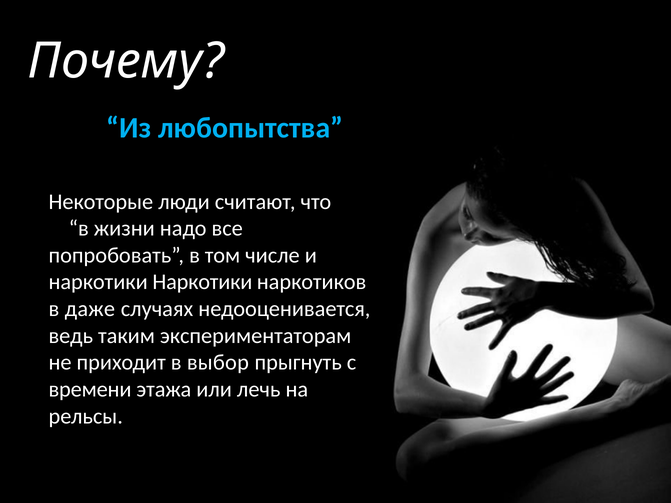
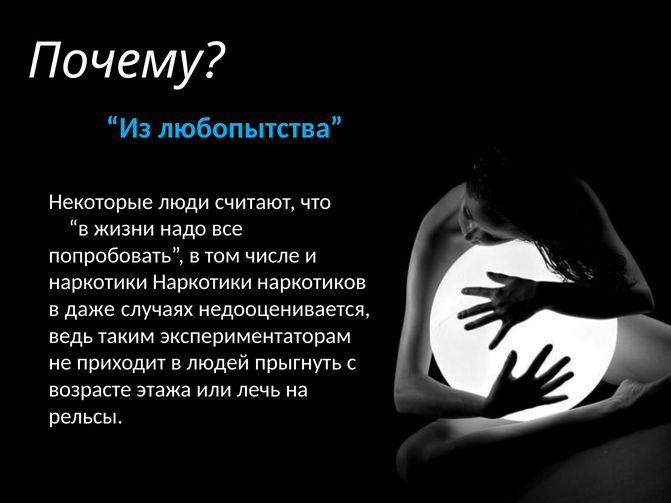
выбор: выбор -> людей (218, 363)
времени: времени -> возрасте (90, 390)
